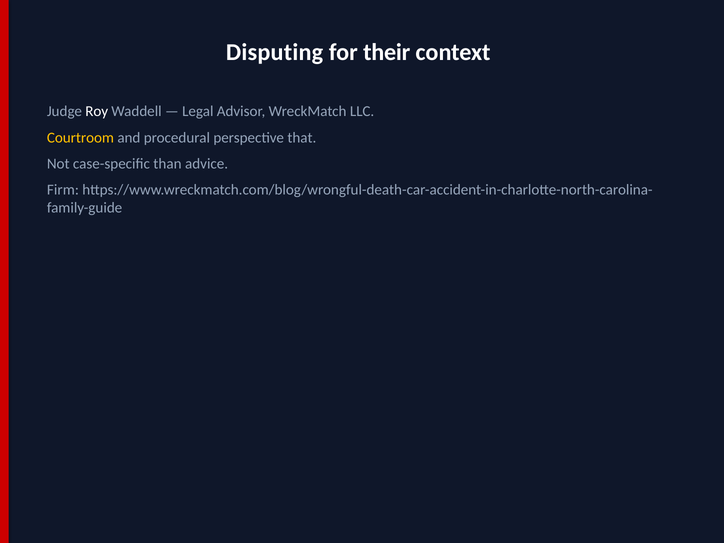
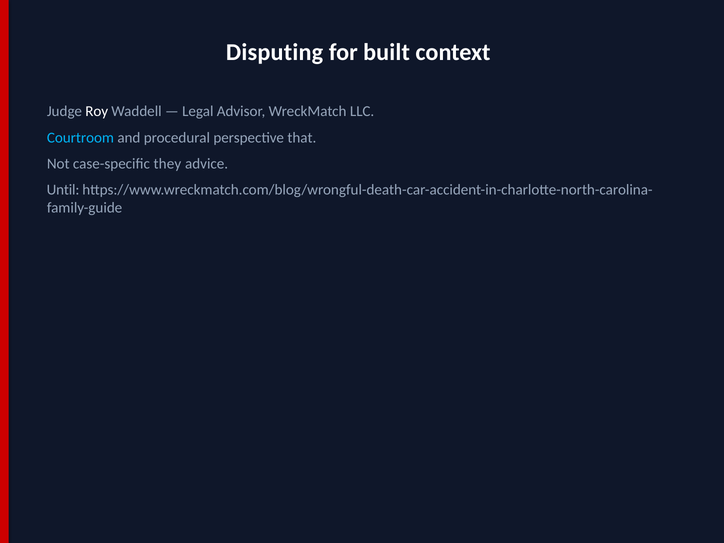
their: their -> built (387, 52)
Courtroom colour: yellow -> light blue (80, 138)
than: than -> they (167, 164)
Firm: Firm -> Until (63, 190)
